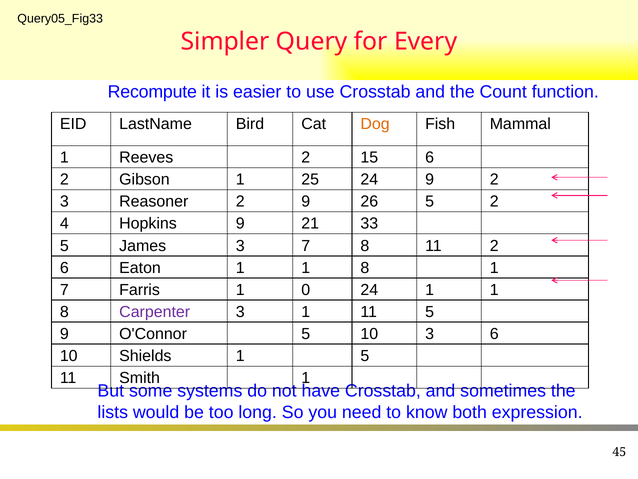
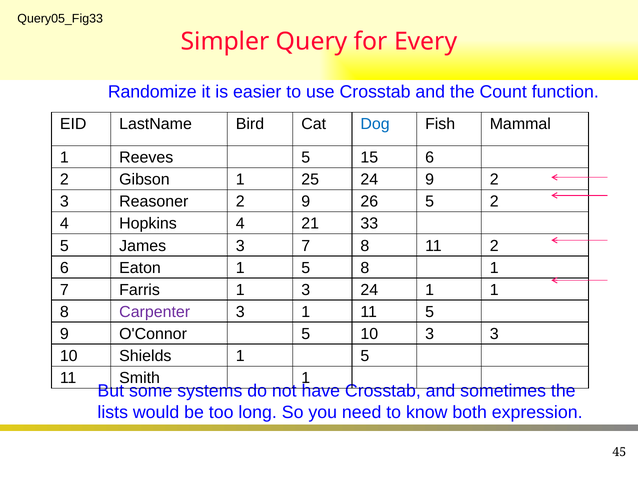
Recompute: Recompute -> Randomize (152, 92)
Dog colour: orange -> blue (375, 124)
Reeves 2: 2 -> 5 (306, 157)
Hopkins 9: 9 -> 4 (240, 223)
Eaton 1 1: 1 -> 5 (306, 268)
1 0: 0 -> 3 (306, 290)
3 6: 6 -> 3 (494, 334)
